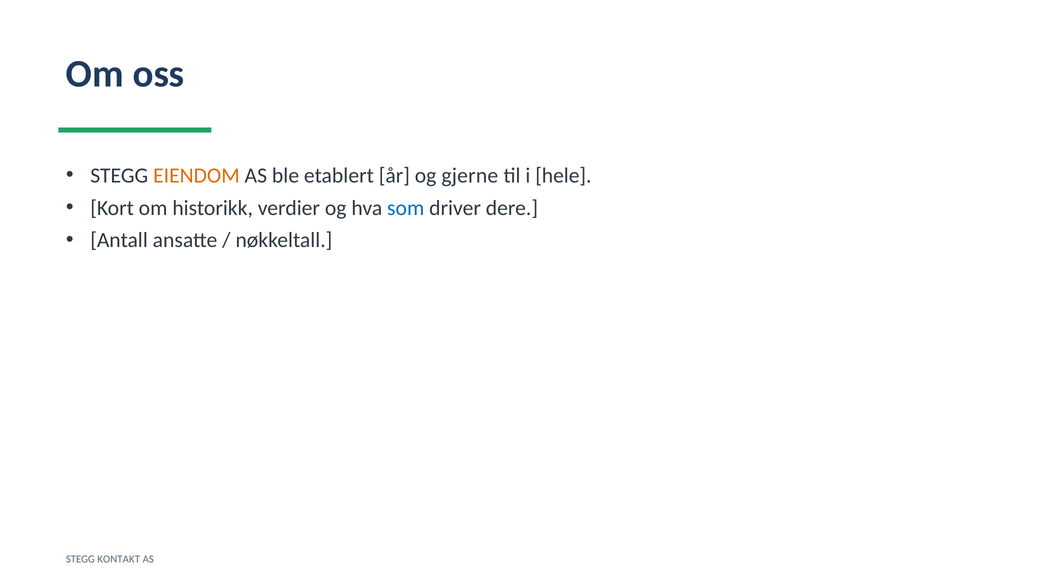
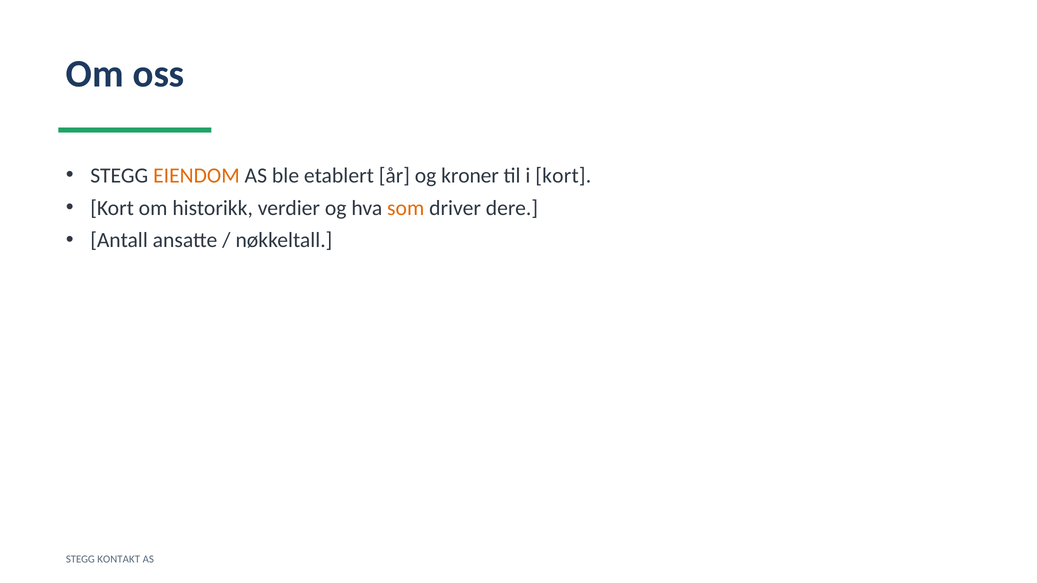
gjerne: gjerne -> kroner (470, 176)
i hele: hele -> kort (563, 176)
som colour: blue -> orange (406, 208)
